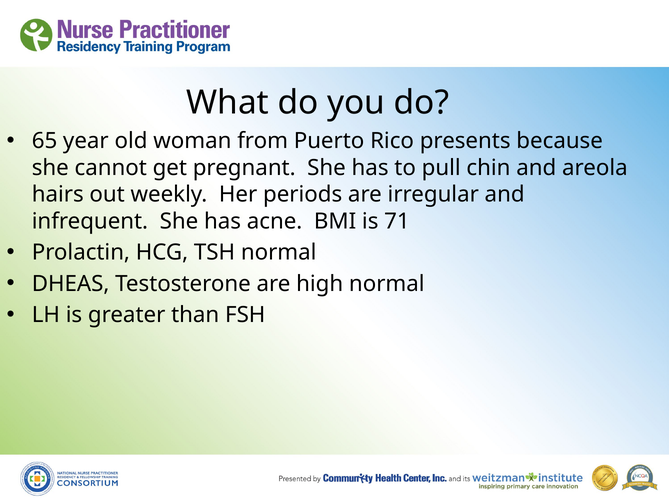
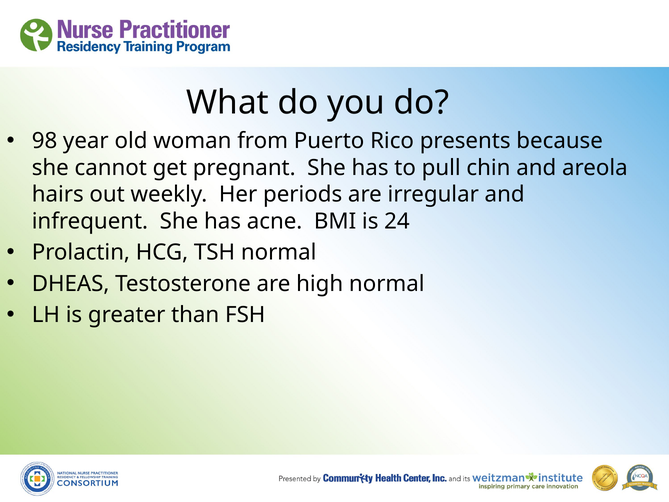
65: 65 -> 98 (45, 141)
71: 71 -> 24 (397, 221)
